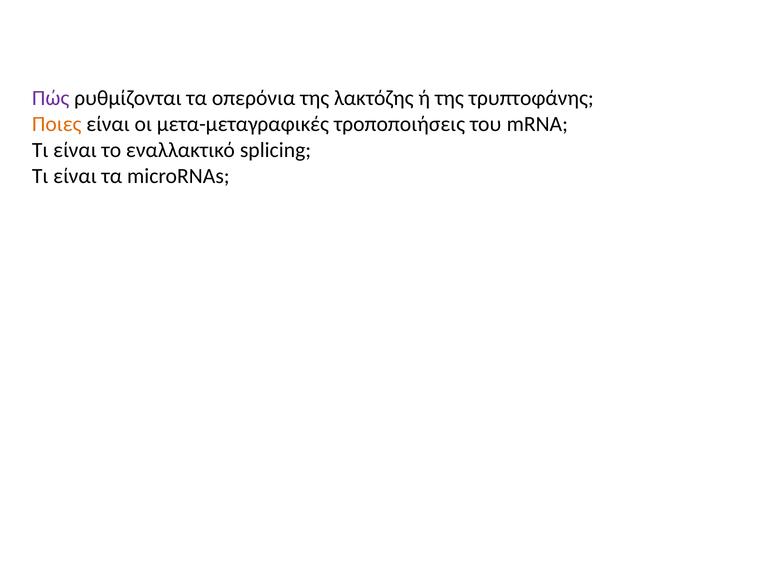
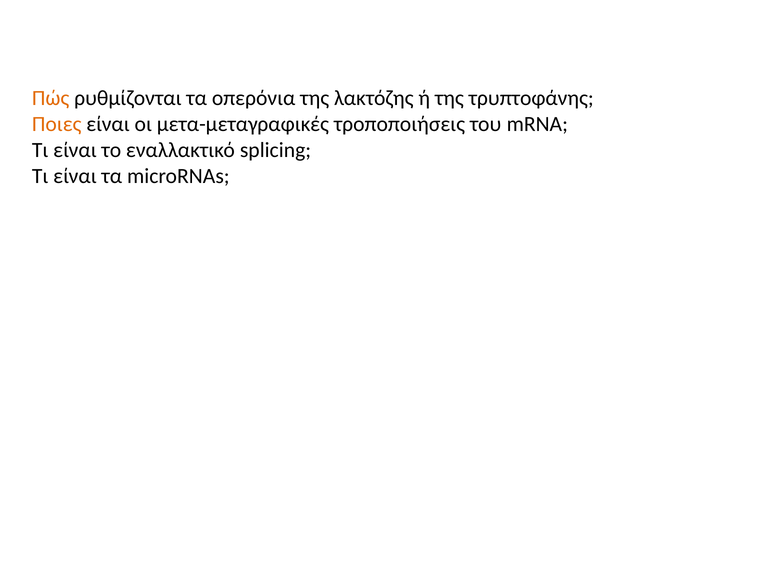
Πώς colour: purple -> orange (51, 98)
